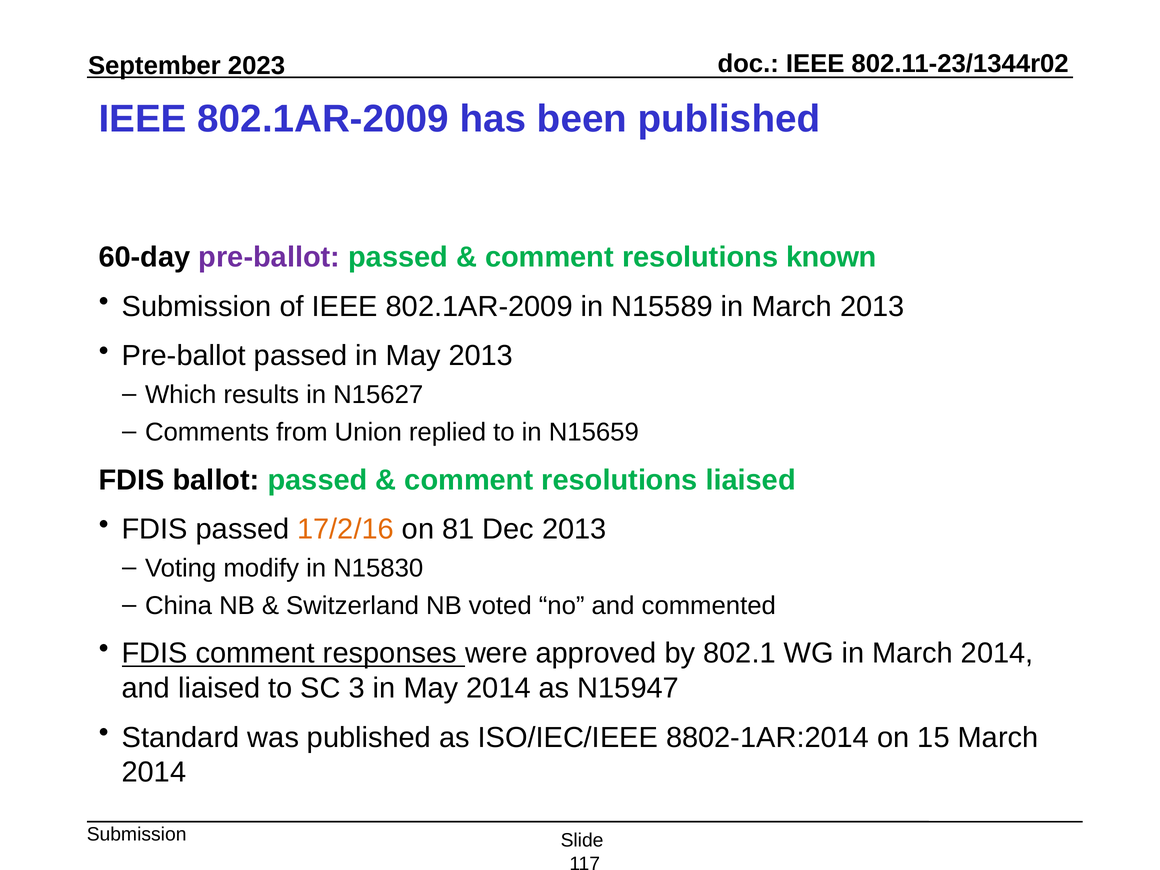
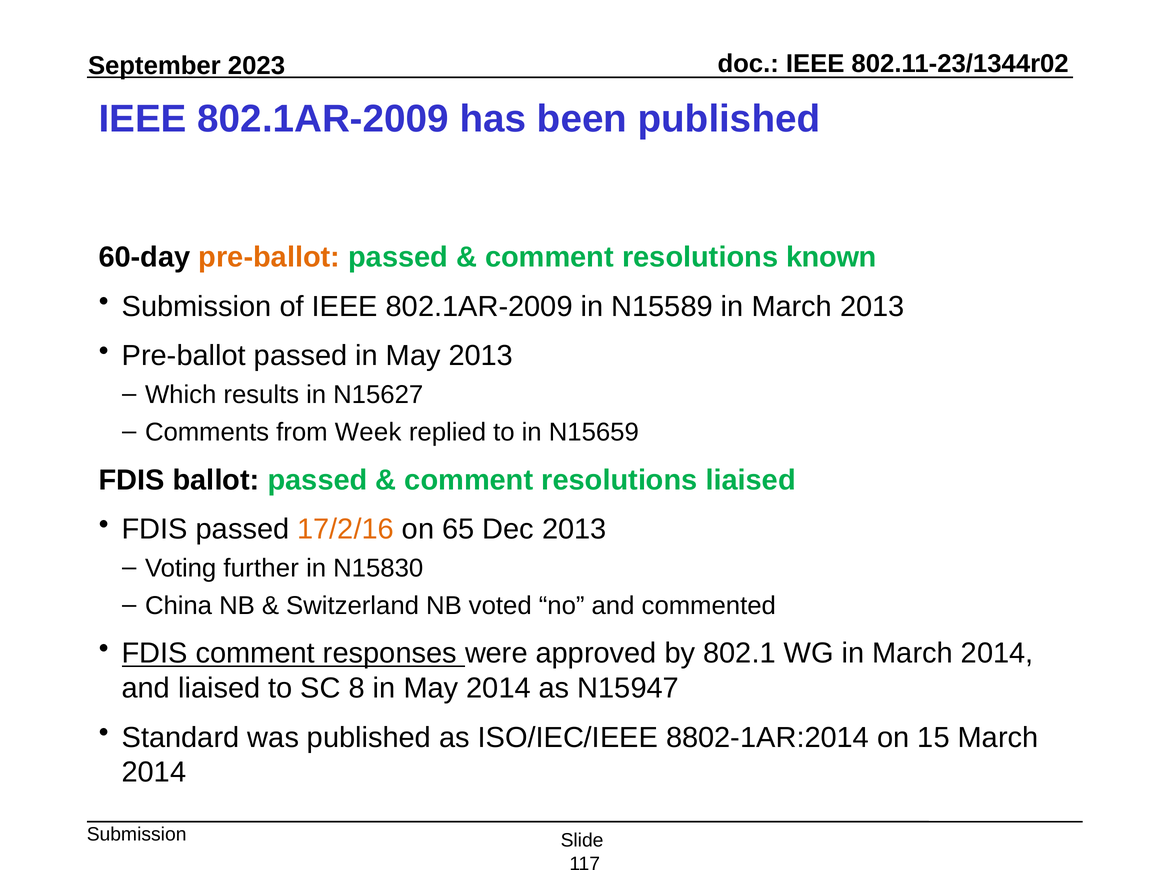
pre-ballot colour: purple -> orange (269, 257)
Union: Union -> Week (368, 432)
81: 81 -> 65 (458, 529)
modify: modify -> further (261, 568)
3: 3 -> 8 (357, 688)
